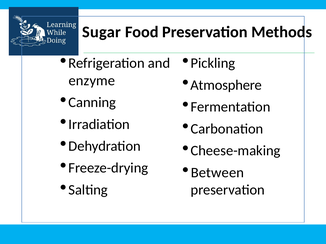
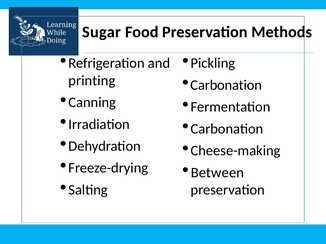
enzyme: enzyme -> printing (92, 81)
Atmosphere: Atmosphere -> Carbonation (226, 85)
